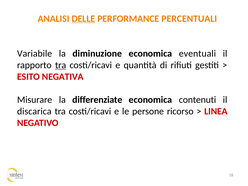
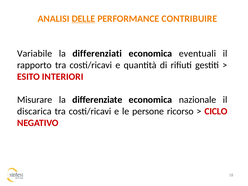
PERCENTUALI: PERCENTUALI -> CONTRIBUIRE (189, 19)
diminuzione: diminuzione -> differenziati (97, 53)
tra underline: present -> none (61, 65)
NEGATIVA: NEGATIVA -> INTERIORI (63, 77)
contenuti: contenuti -> nazionale (197, 100)
LINEA: LINEA -> CICLO (216, 111)
